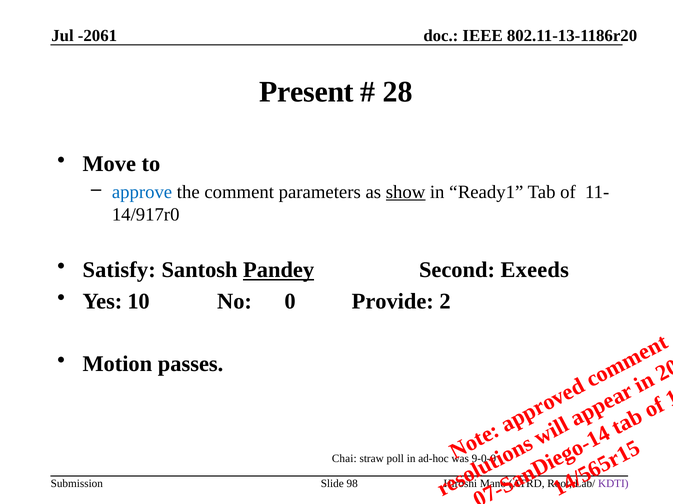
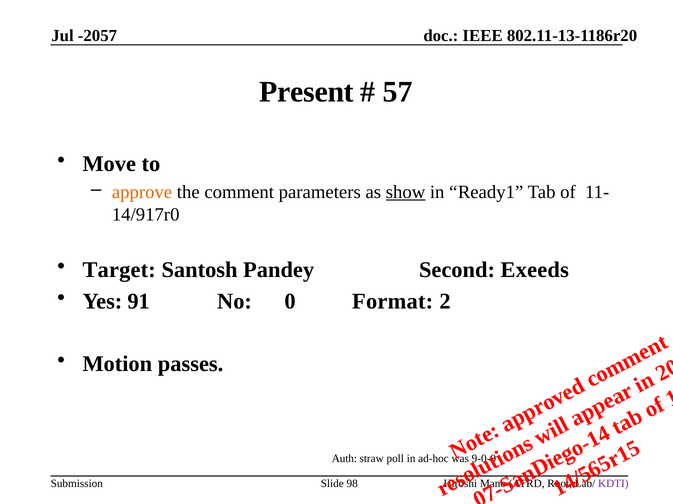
-2061: -2061 -> -2057 (97, 36)
28: 28 -> 57 (398, 92)
approve colour: blue -> orange (142, 192)
Satisfy: Satisfy -> Target (119, 270)
Pandey underline: present -> none (279, 270)
10: 10 -> 91 (139, 302)
Provide: Provide -> Format (393, 302)
Chai: Chai -> Auth (344, 459)
